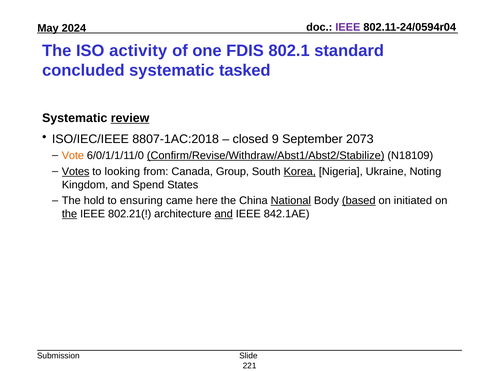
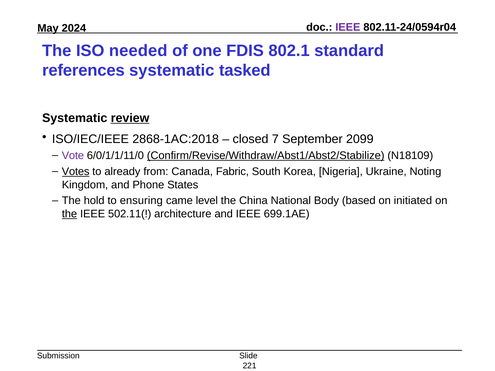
activity: activity -> needed (138, 51)
concluded: concluded -> references (83, 70)
8807-1AC:2018: 8807-1AC:2018 -> 2868-1AC:2018 (176, 139)
9: 9 -> 7 (275, 139)
2073: 2073 -> 2099 (360, 139)
Vote colour: orange -> purple (73, 156)
looking: looking -> already (122, 172)
Group: Group -> Fabric (232, 172)
Korea underline: present -> none (300, 172)
Spend: Spend -> Phone (148, 185)
here: here -> level (207, 201)
National underline: present -> none (291, 201)
based underline: present -> none (359, 201)
802.21(: 802.21( -> 502.11( (130, 214)
and underline: present -> none (224, 214)
842.1AE: 842.1AE -> 699.1AE (287, 214)
